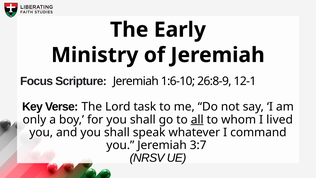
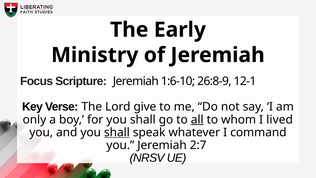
task: task -> give (145, 107)
shall underline: none -> present (117, 132)
3:7: 3:7 -> 2:7 (198, 145)
